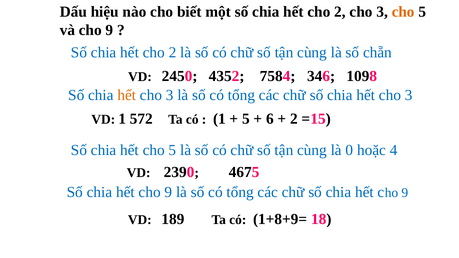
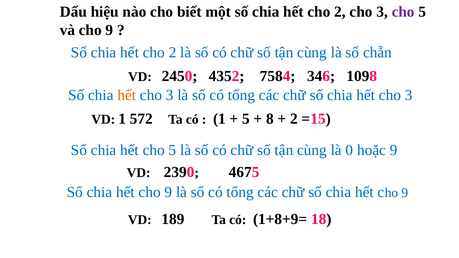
cho colour: orange -> purple (403, 12)
6: 6 -> 8 (270, 119)
hoặc 4: 4 -> 9 (394, 150)
